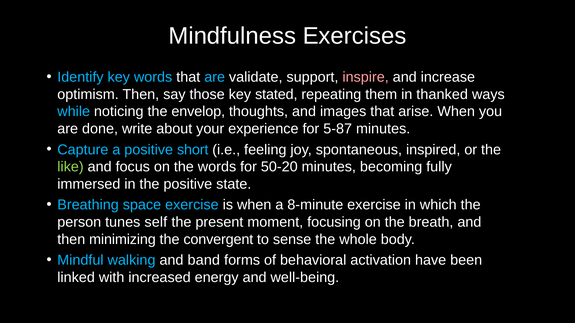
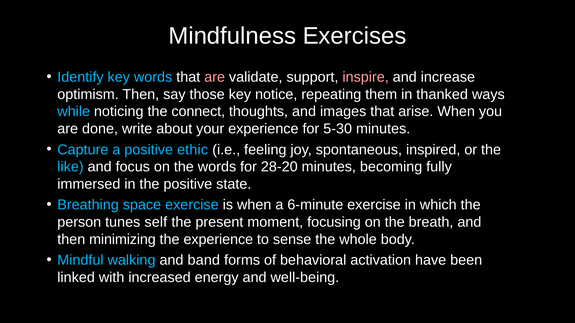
are colour: light blue -> pink (215, 77)
stated: stated -> notice (276, 94)
envelop: envelop -> connect (198, 112)
5-87: 5-87 -> 5-30 (338, 129)
short: short -> ethic (193, 150)
like colour: light green -> light blue (70, 167)
50-20: 50-20 -> 28-20 (279, 167)
8-minute: 8-minute -> 6-minute (315, 205)
the convergent: convergent -> experience (218, 240)
